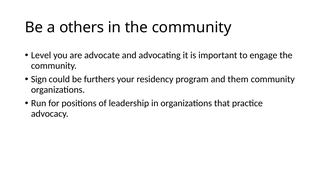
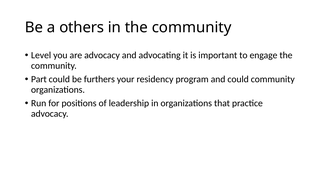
are advocate: advocate -> advocacy (102, 55)
Sign: Sign -> Part (39, 79)
and them: them -> could (238, 79)
